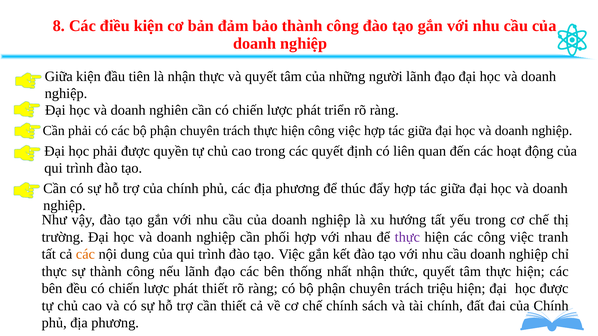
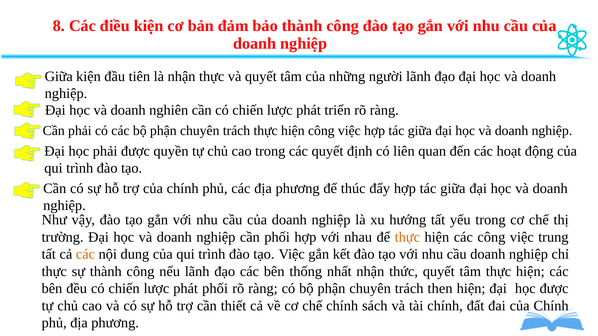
thực colour: purple -> orange (407, 237)
tranh: tranh -> trung (553, 237)
phát thiết: thiết -> phối (215, 289)
triệu: triệu -> then (440, 289)
